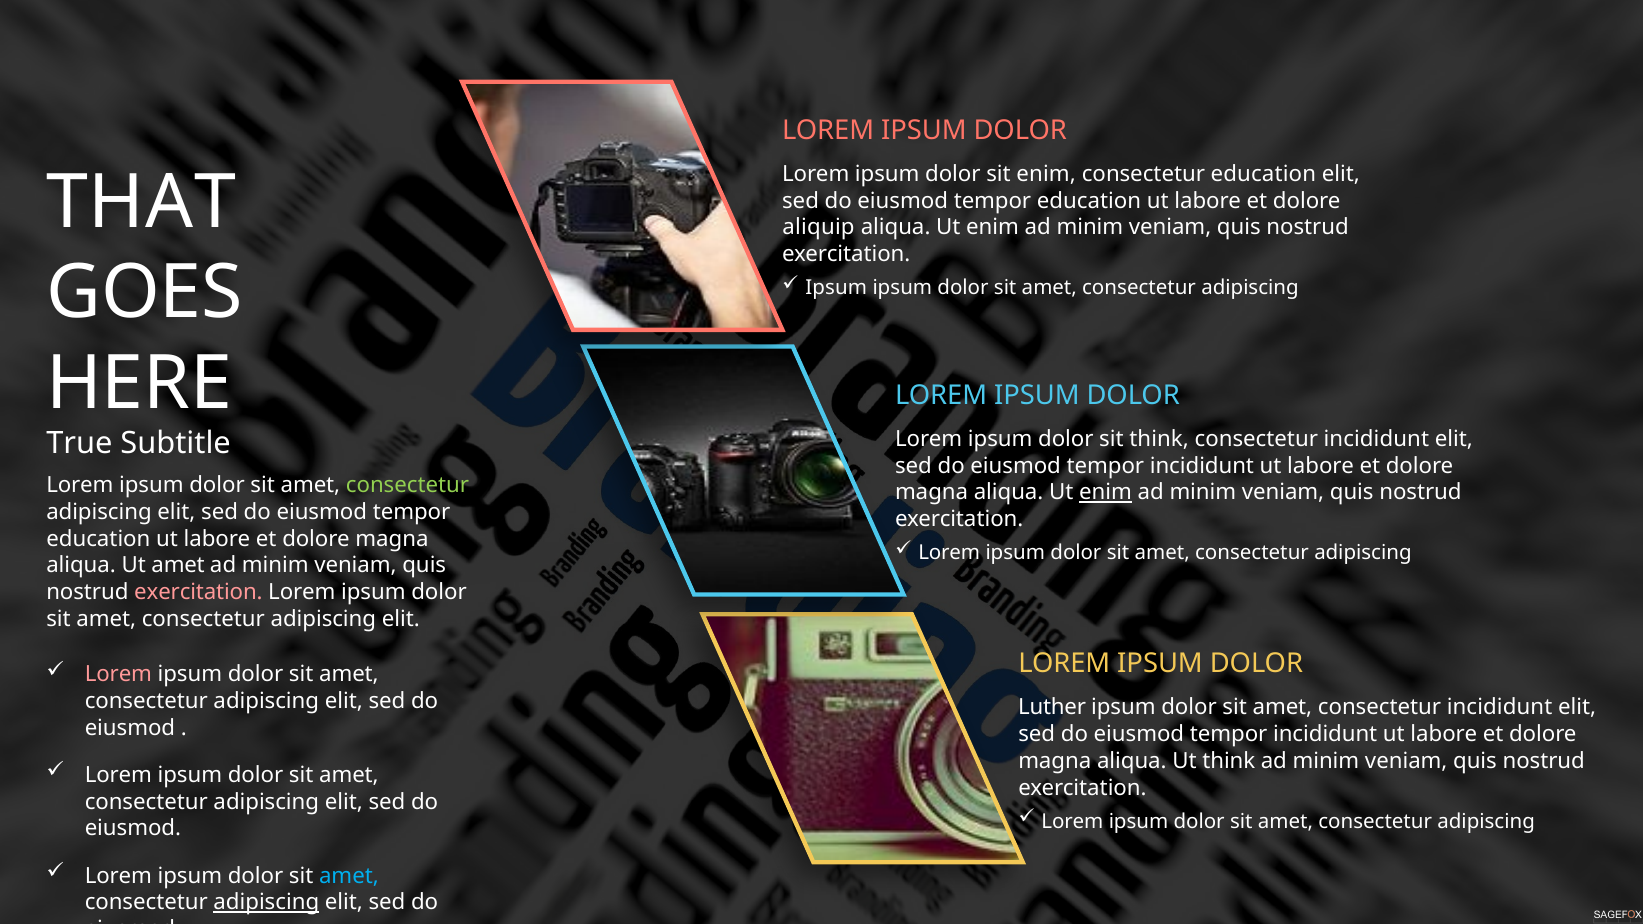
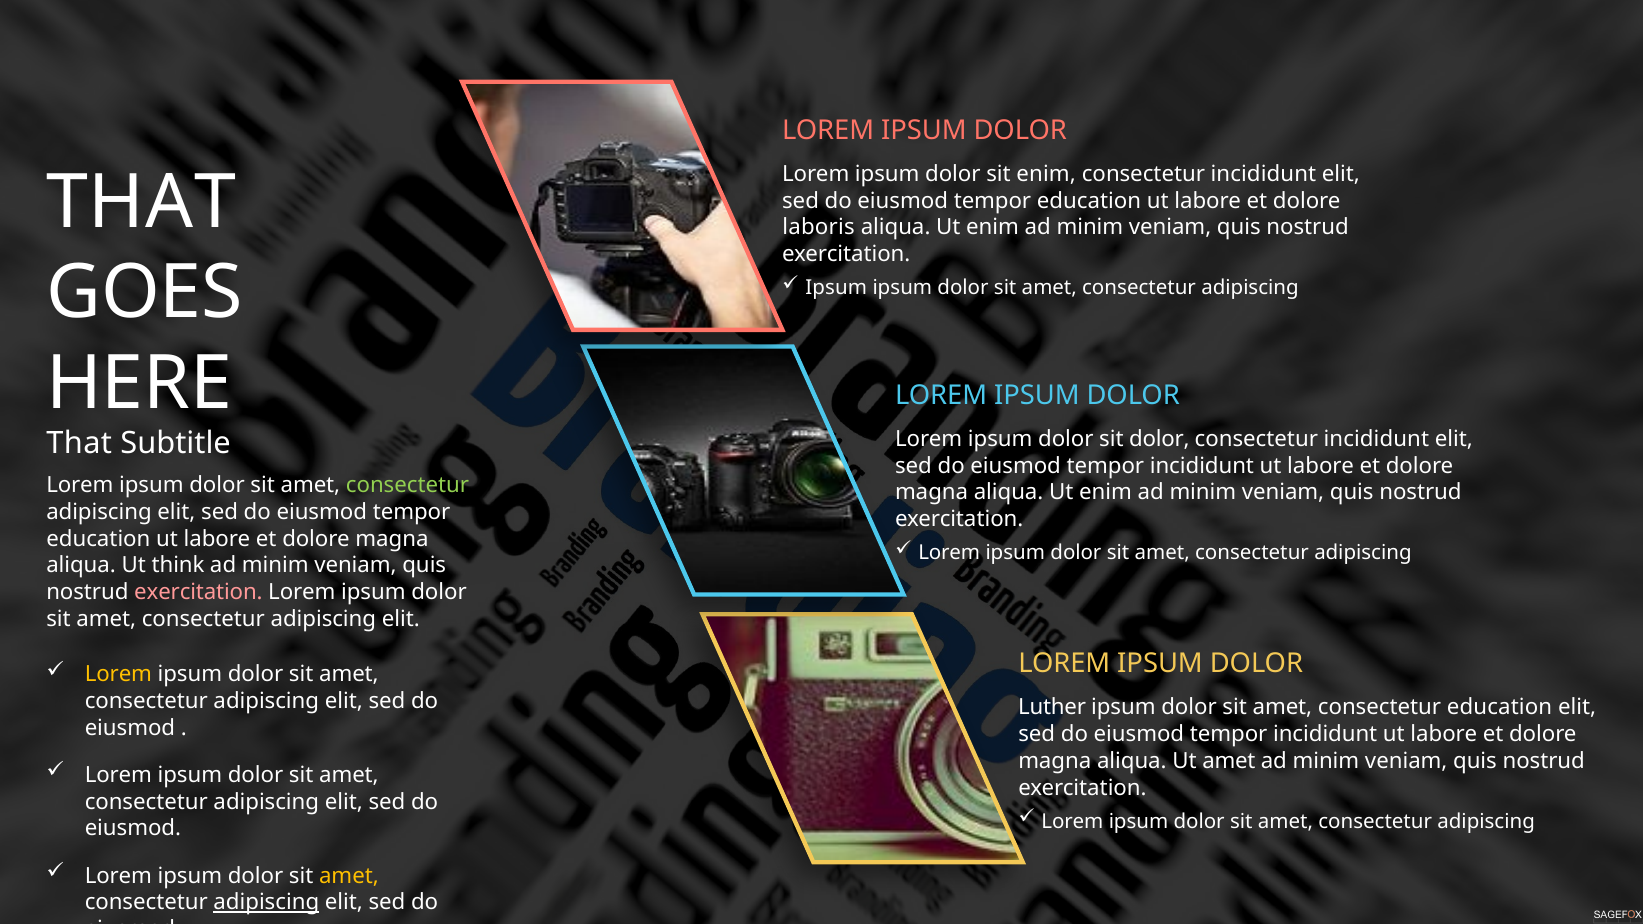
education: education -> incididunt (1263, 174)
aliquip: aliquip -> laboris (819, 228)
sit think: think -> dolor (1159, 439)
True: True -> That (79, 444)
enim underline: present -> none (1106, 492)
Ut amet: amet -> think (178, 566)
Lorem colour: pink -> yellow (118, 675)
amet consectetur incididunt: incididunt -> education (1500, 708)
Ut think: think -> amet (1229, 761)
amet colour: light blue -> yellow (349, 876)
